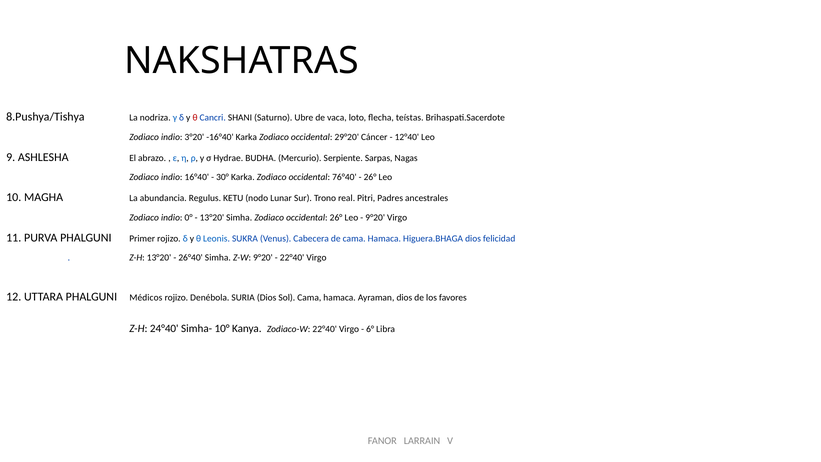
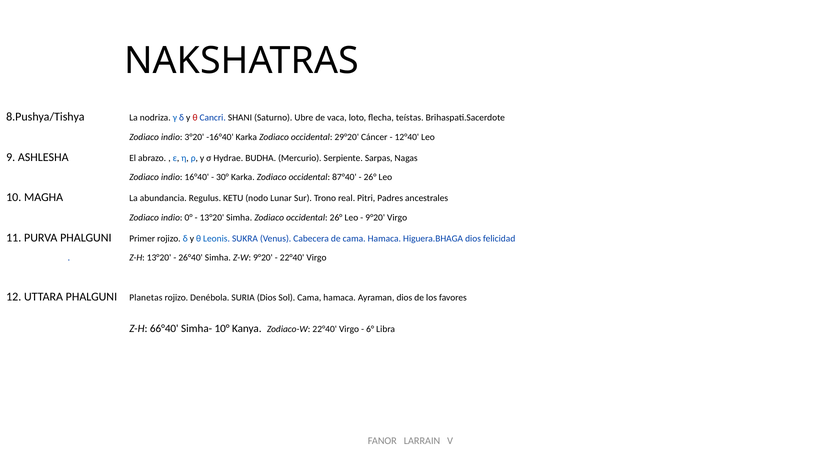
76°40: 76°40 -> 87°40 (344, 177)
Médicos: Médicos -> Planetas (146, 297)
24°40: 24°40 -> 66°40 (164, 329)
